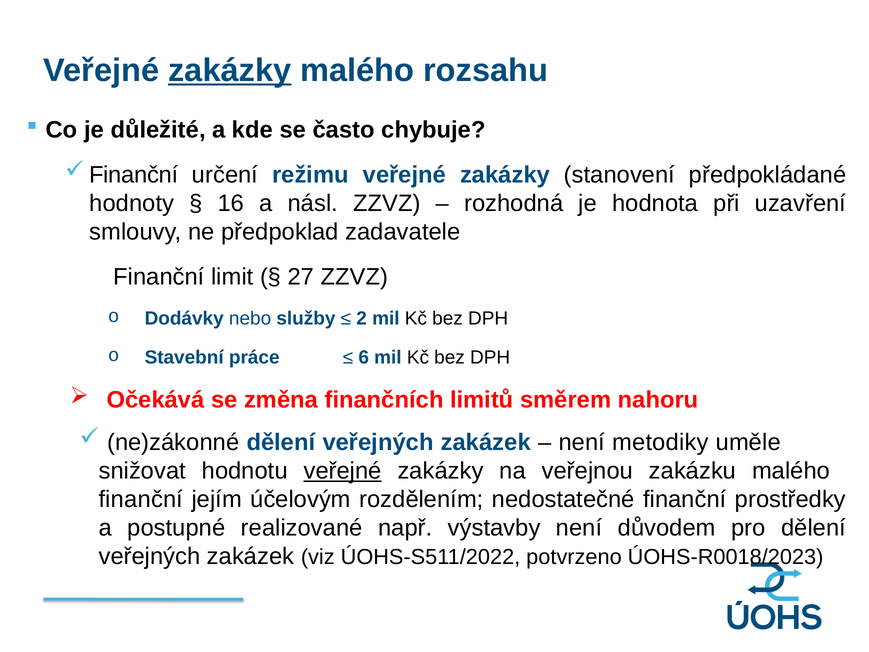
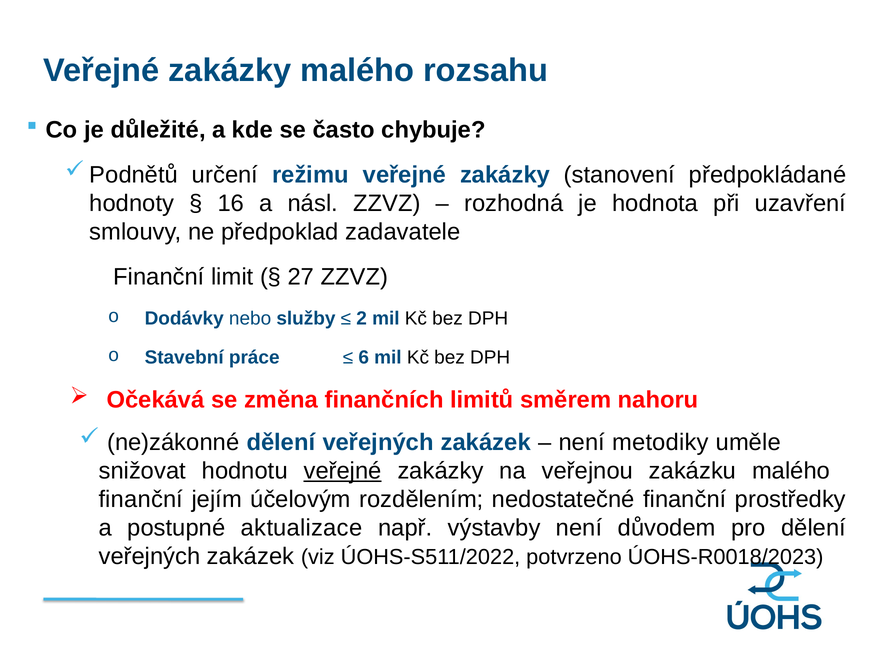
zakázky underline: present -> none (230, 71)
Finanční: Finanční -> Podnětů (134, 175)
realizované: realizované -> aktualizace (302, 528)
